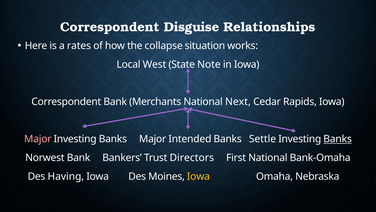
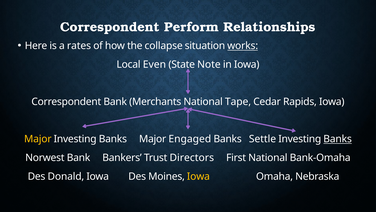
Disguise: Disguise -> Perform (191, 27)
works underline: none -> present (243, 46)
West: West -> Even (154, 64)
Next: Next -> Tape (238, 102)
Major colour: pink -> yellow (38, 139)
Intended: Intended -> Engaged (190, 139)
Having: Having -> Donald (66, 176)
